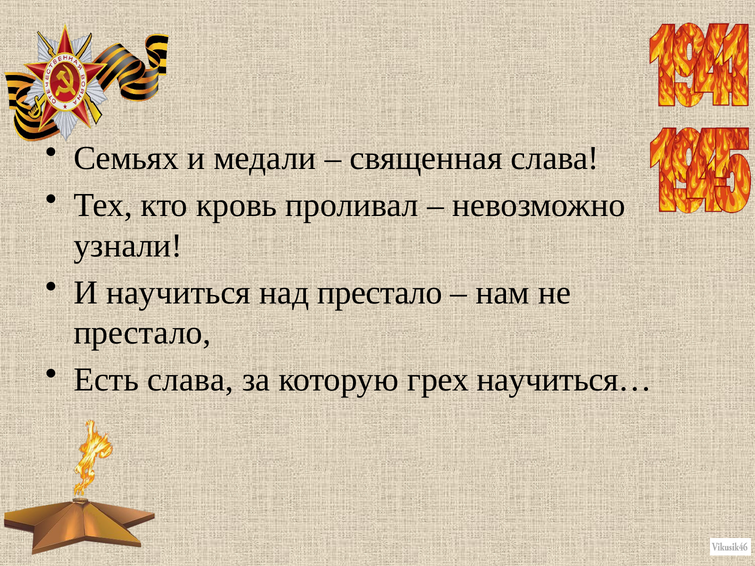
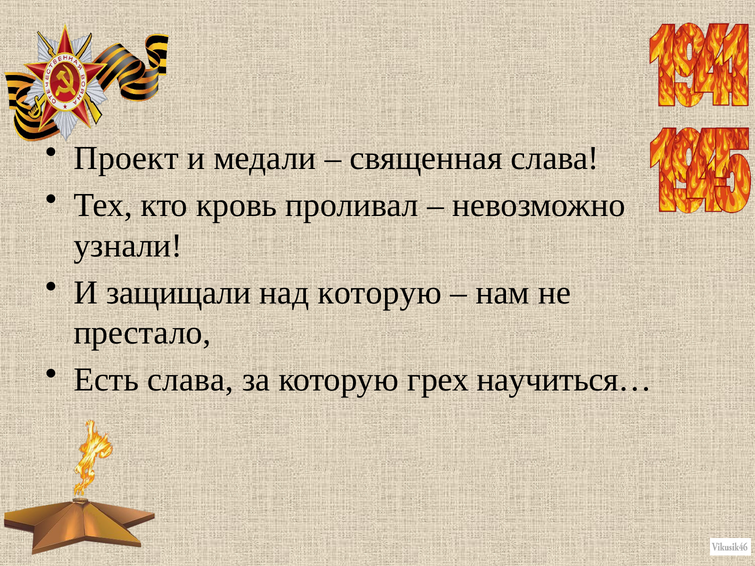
Семьях: Семьях -> Проект (126, 158)
научиться: научиться -> защищали (179, 293)
над престало: престало -> которую (380, 293)
